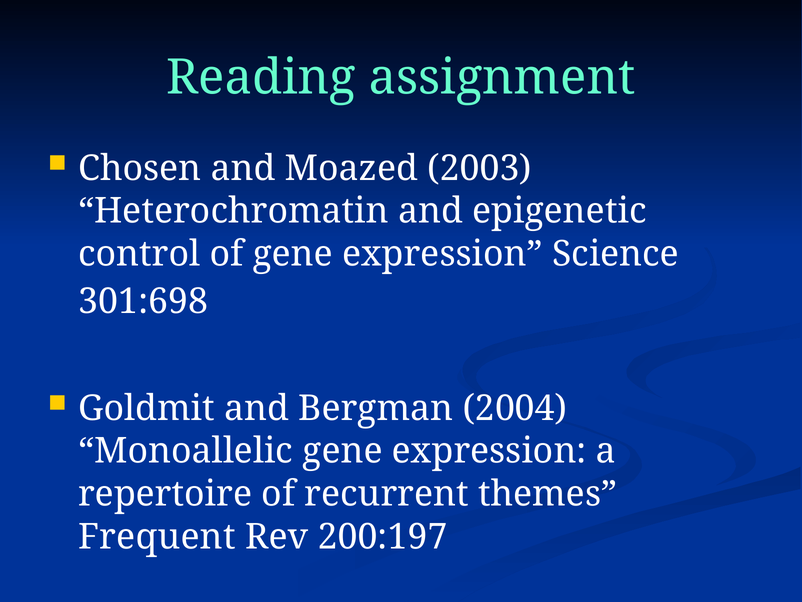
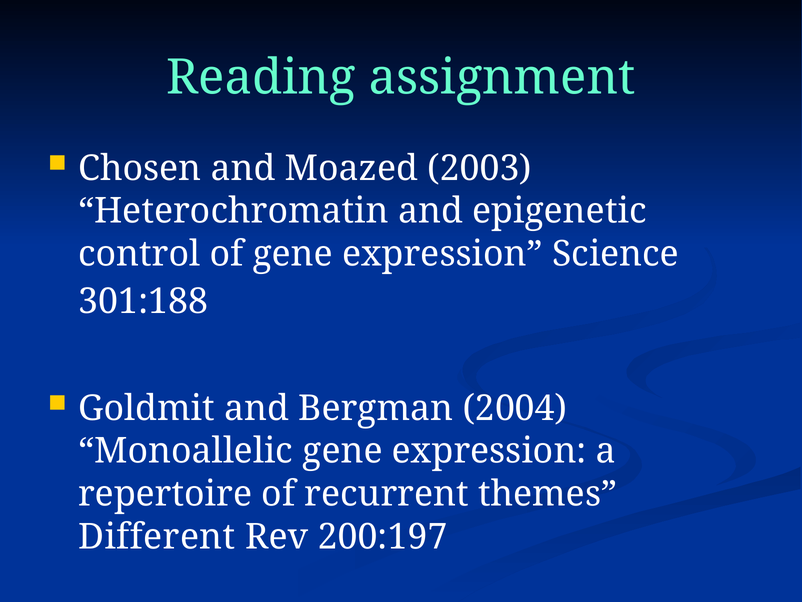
301:698: 301:698 -> 301:188 (143, 301)
Frequent: Frequent -> Different (157, 536)
